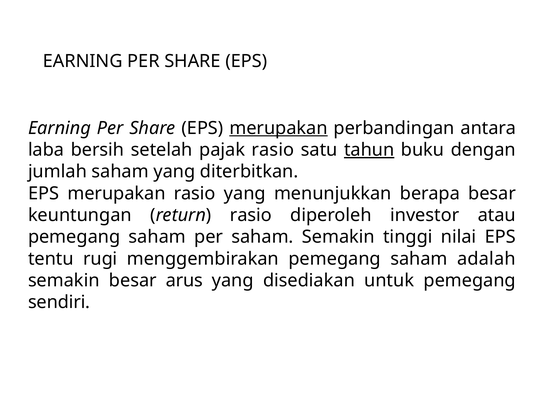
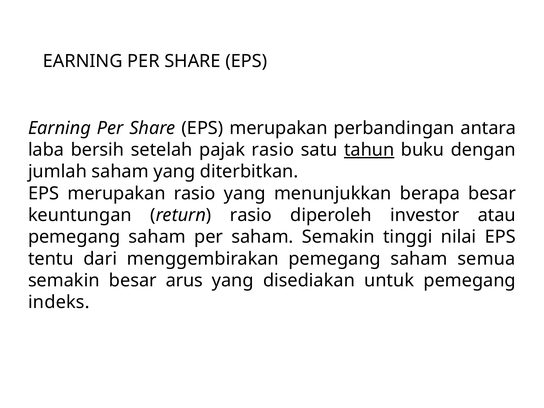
merupakan underline: present -> none (278, 128)
rugi: rugi -> dari (100, 259)
adalah: adalah -> semua (486, 259)
sendiri: sendiri -> indeks (59, 302)
